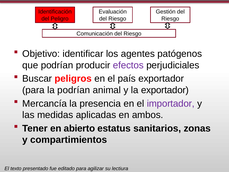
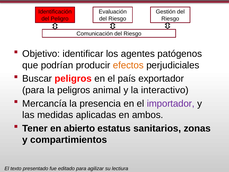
efectos colour: purple -> orange (128, 65)
la podrían: podrían -> peligros (74, 90)
la exportador: exportador -> interactivo (165, 90)
